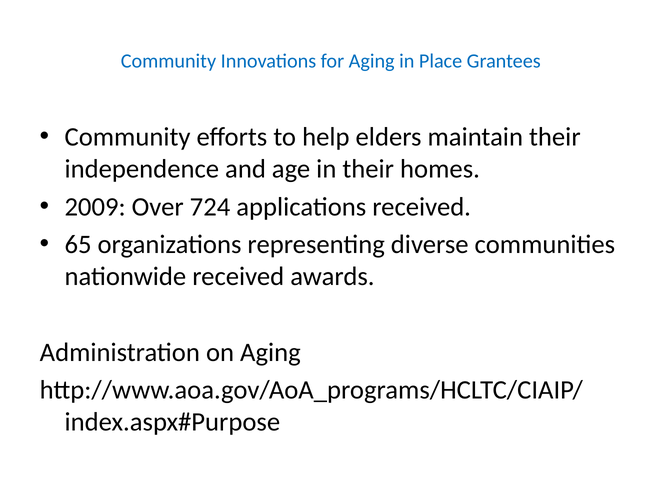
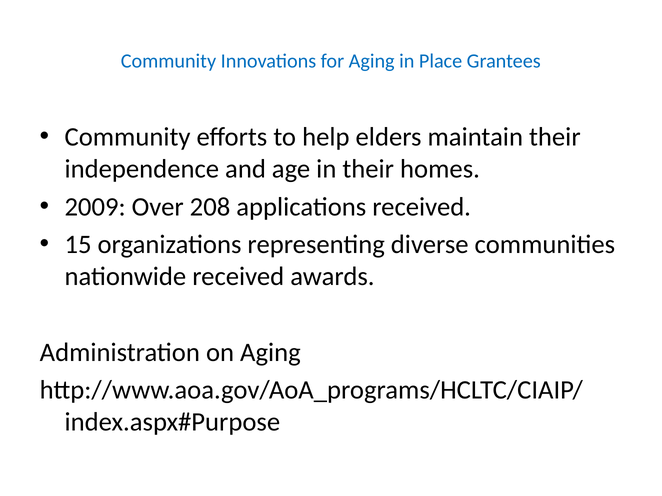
724: 724 -> 208 (210, 207)
65: 65 -> 15 (78, 245)
